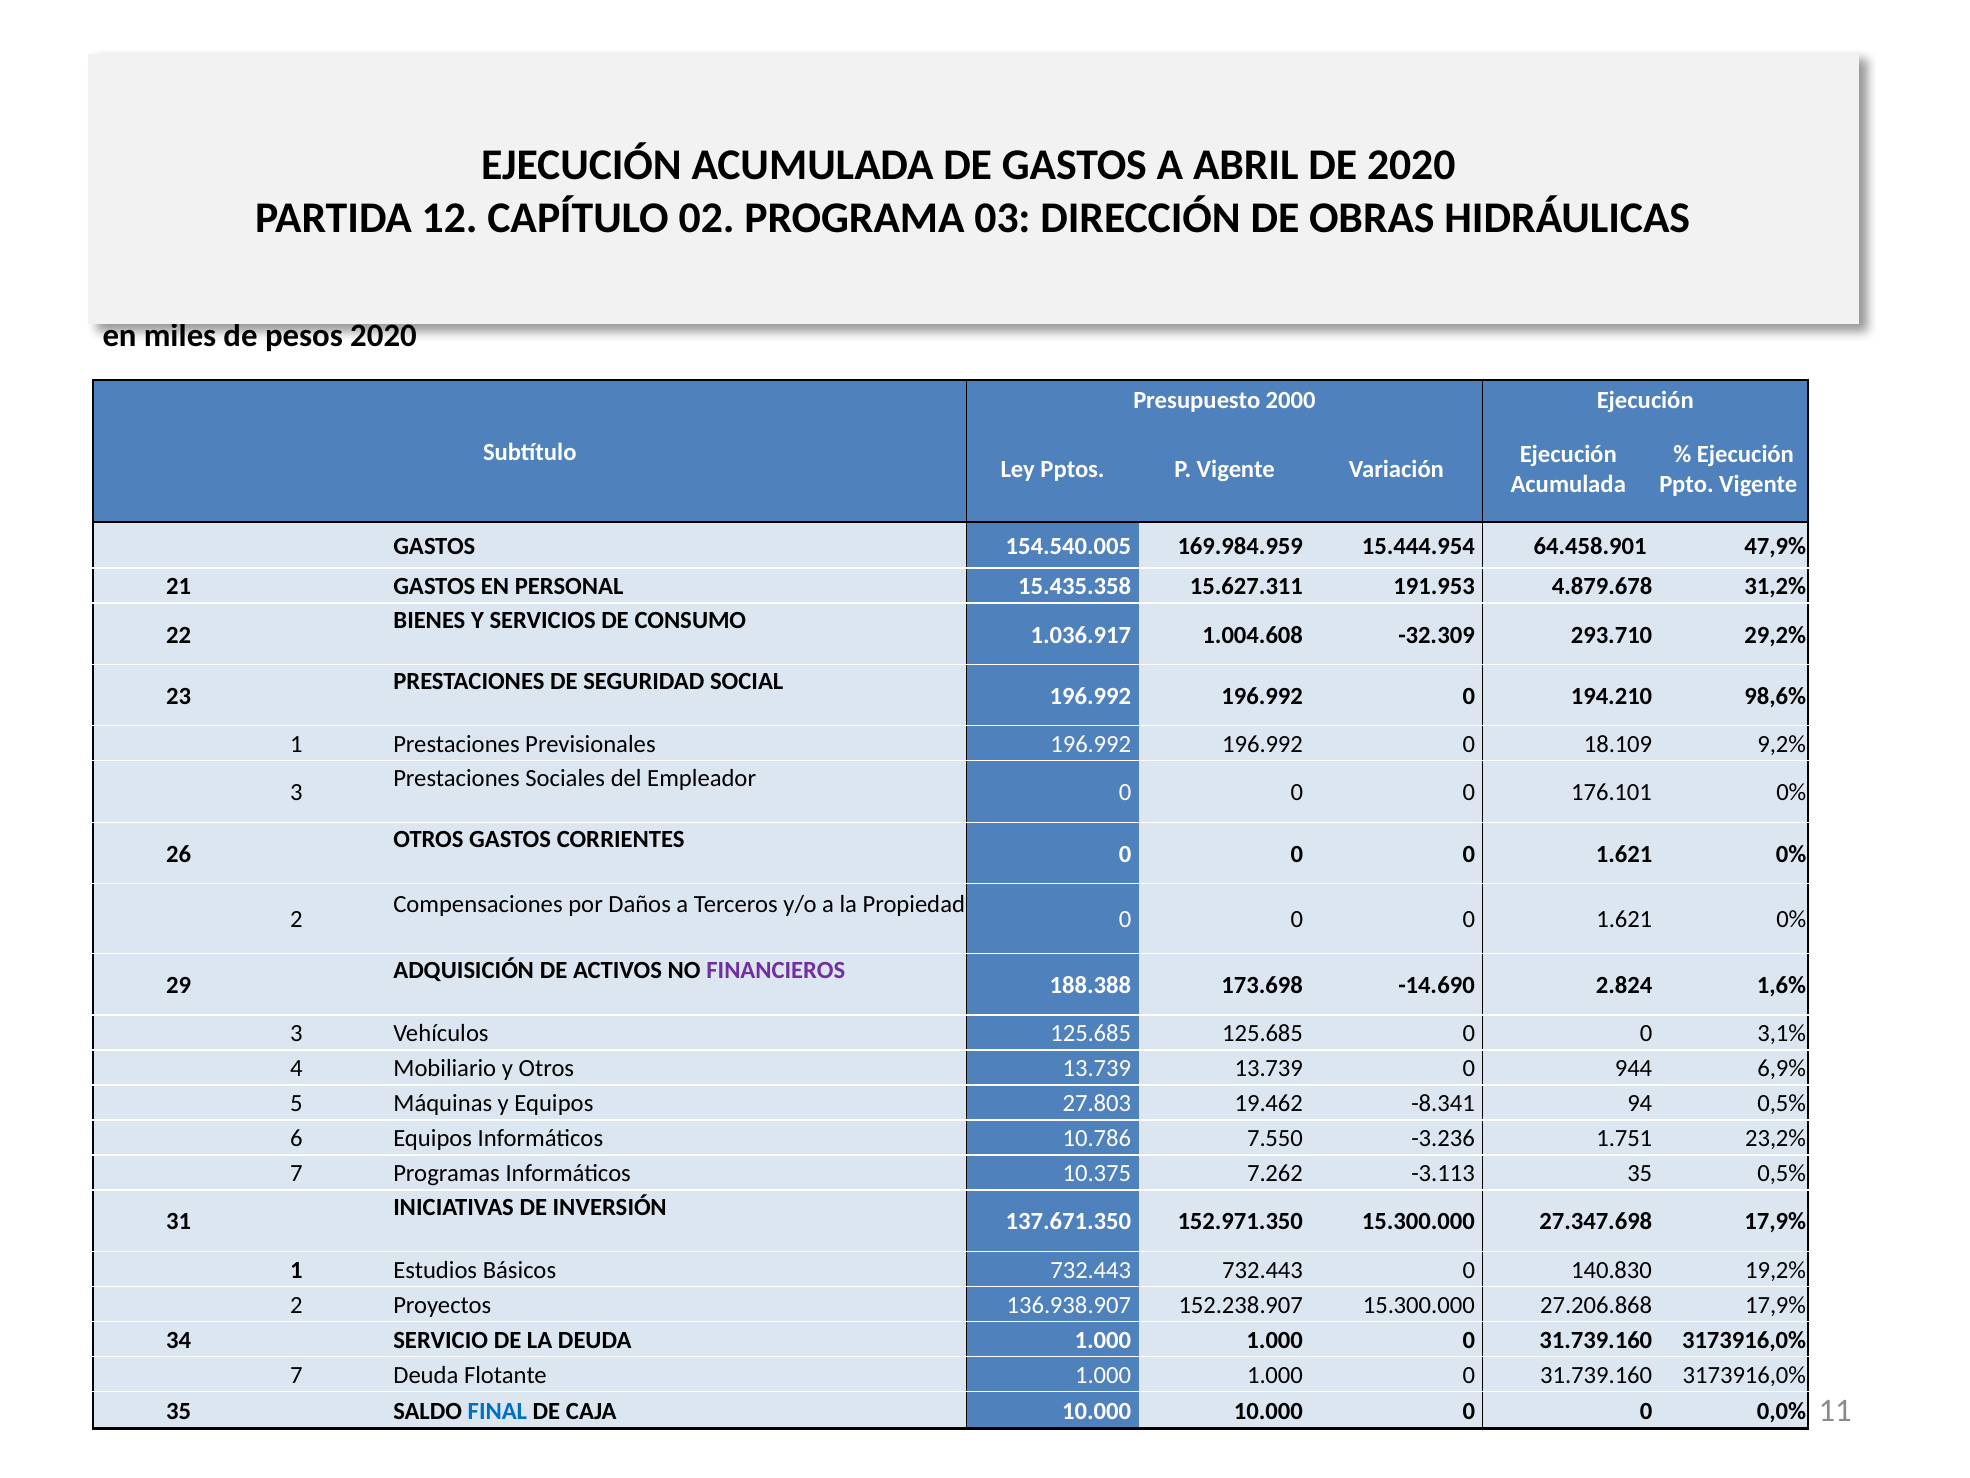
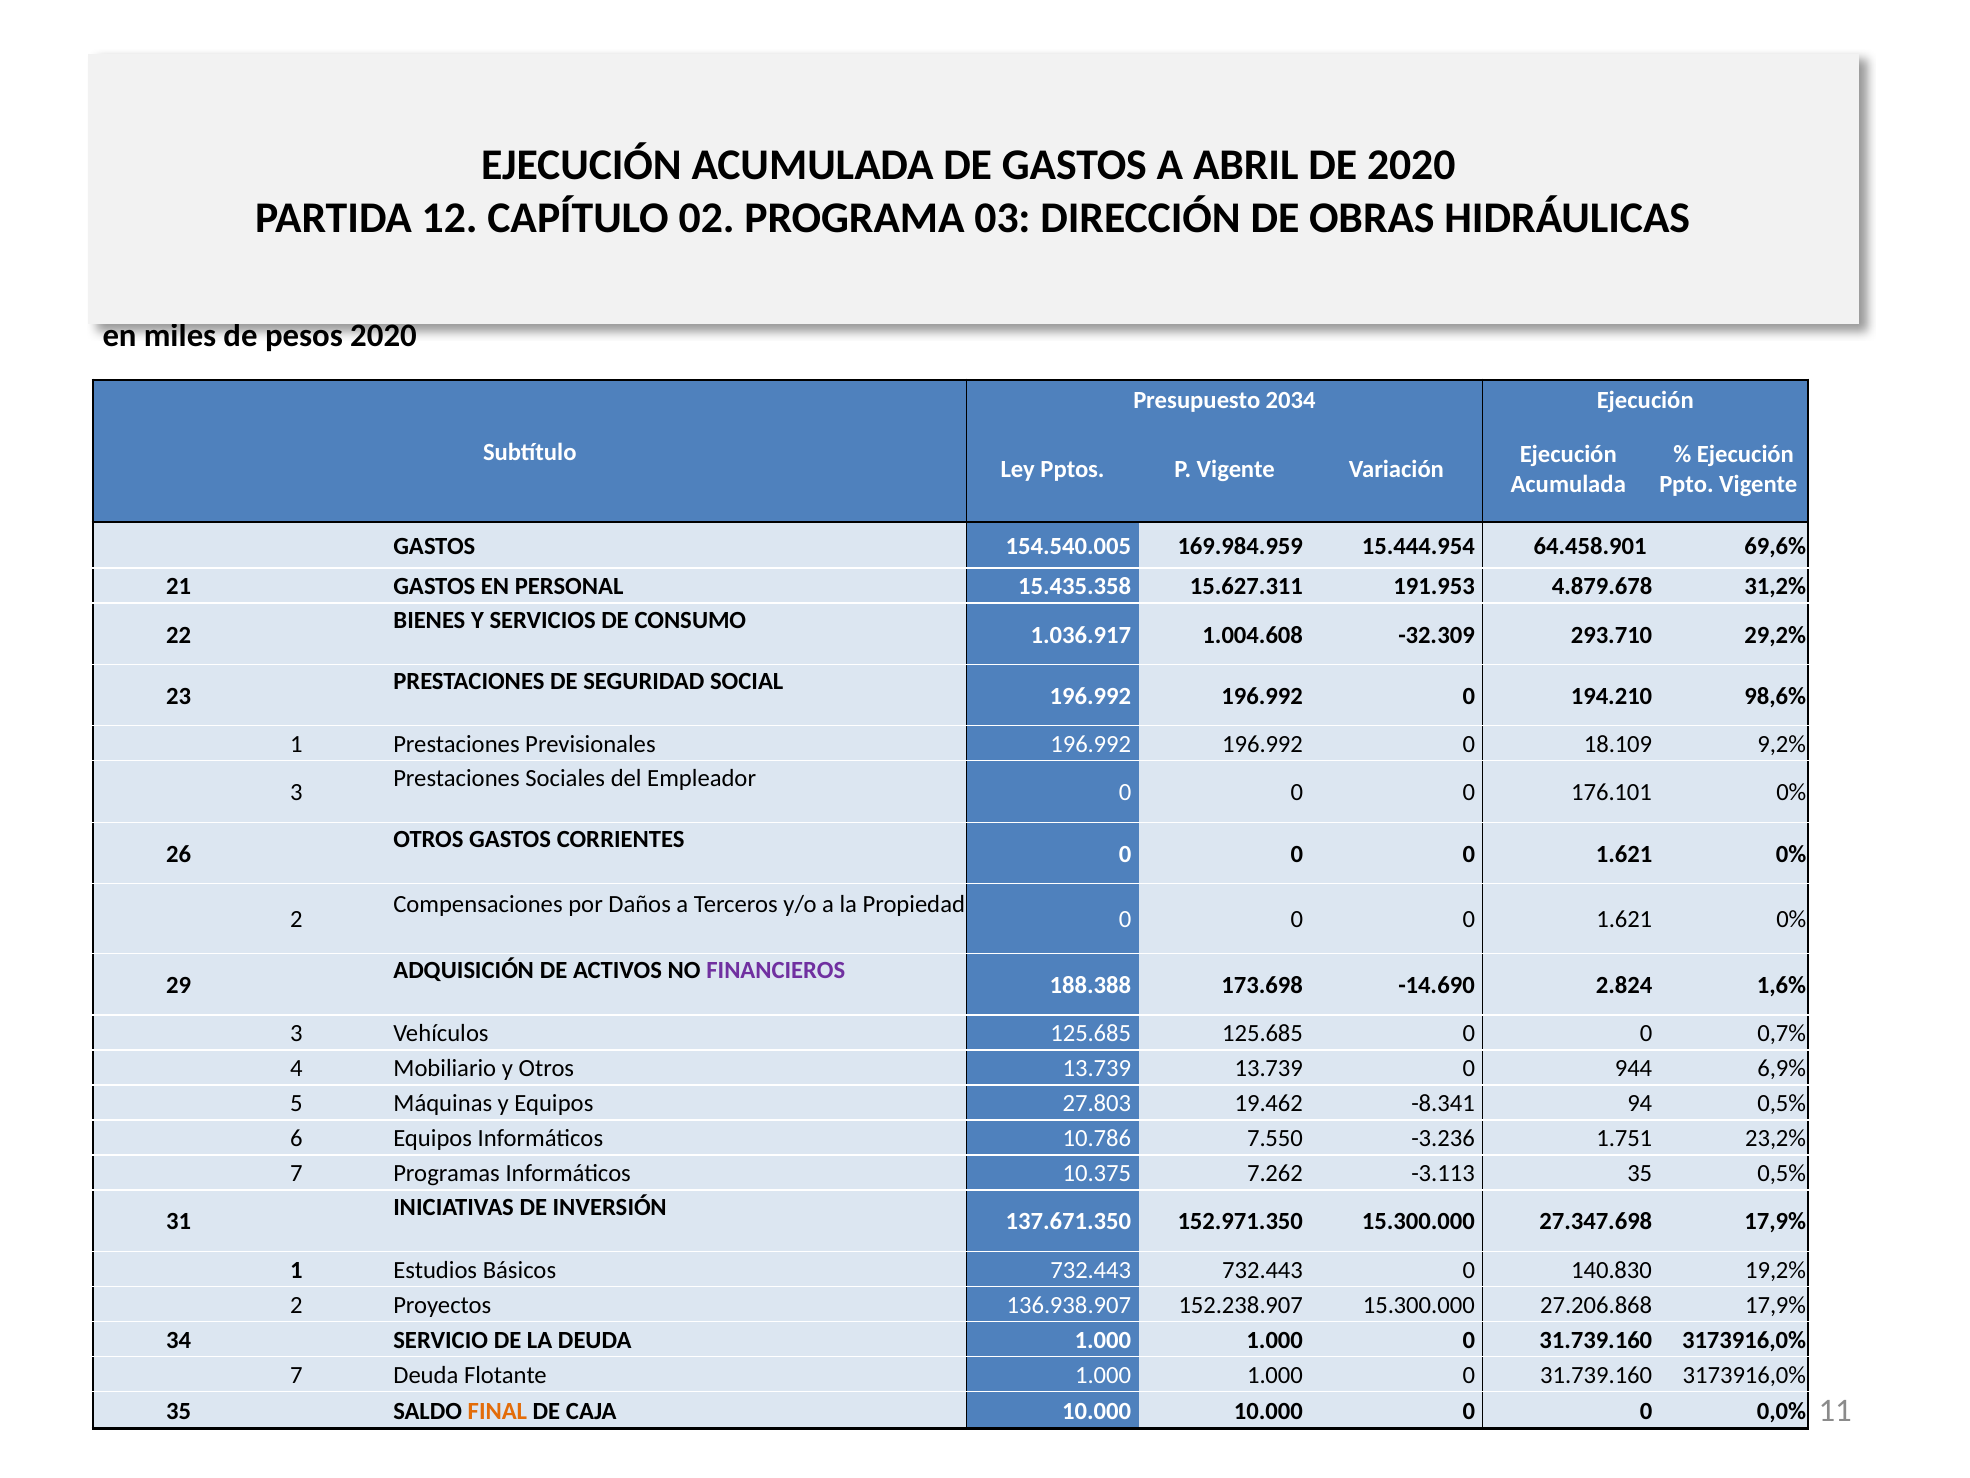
2000: 2000 -> 2034 (1291, 400)
47,9%: 47,9% -> 69,6% (1775, 546)
3,1%: 3,1% -> 0,7% (1782, 1033)
FINAL colour: blue -> orange (497, 1411)
